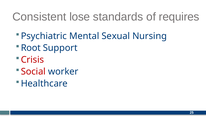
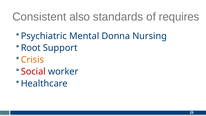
lose: lose -> also (80, 17)
Sexual: Sexual -> Donna (116, 36)
Crisis colour: red -> orange (32, 60)
